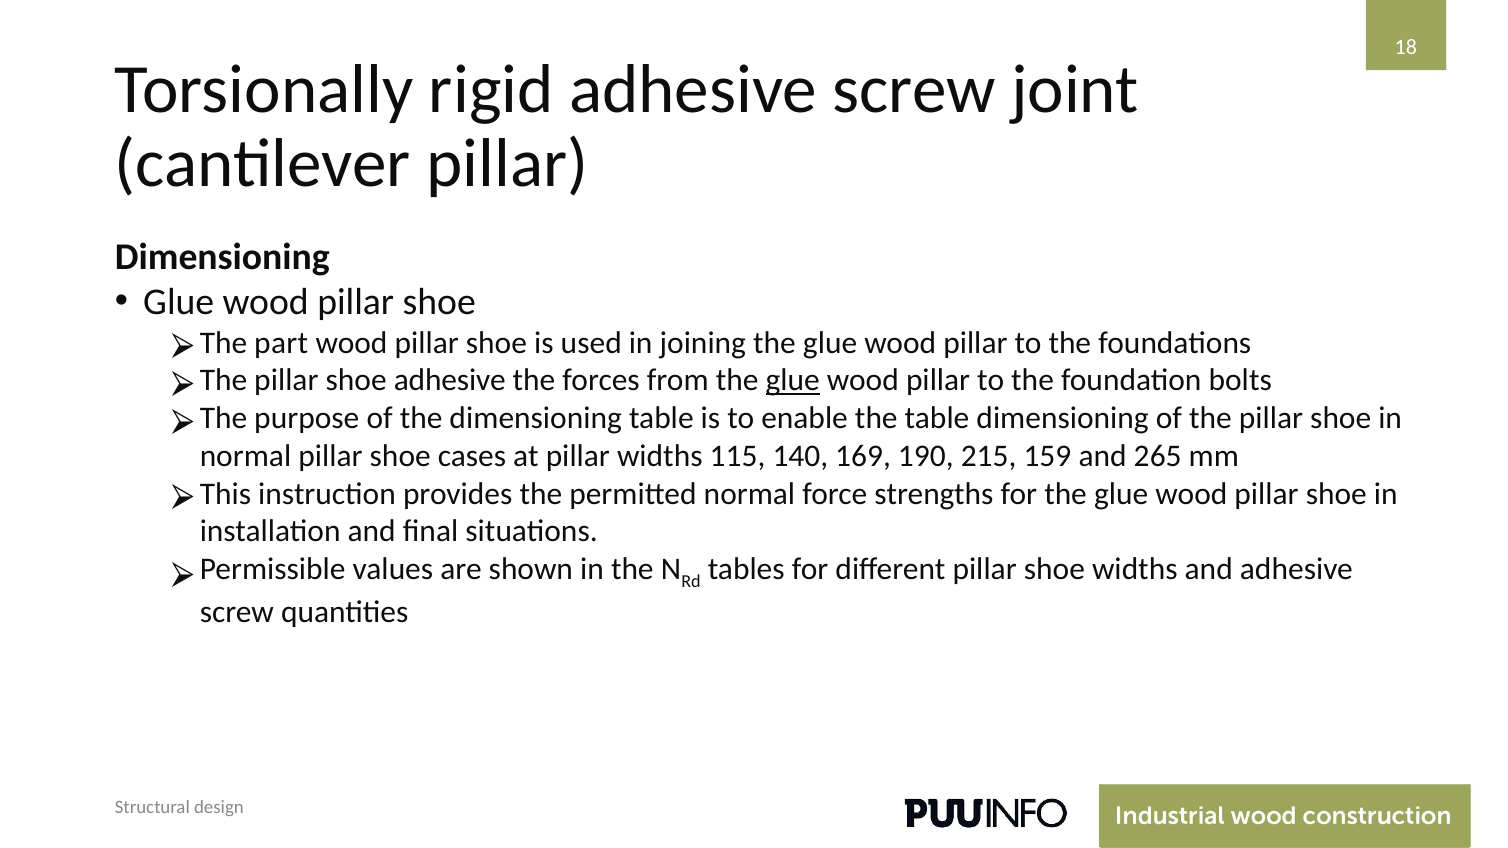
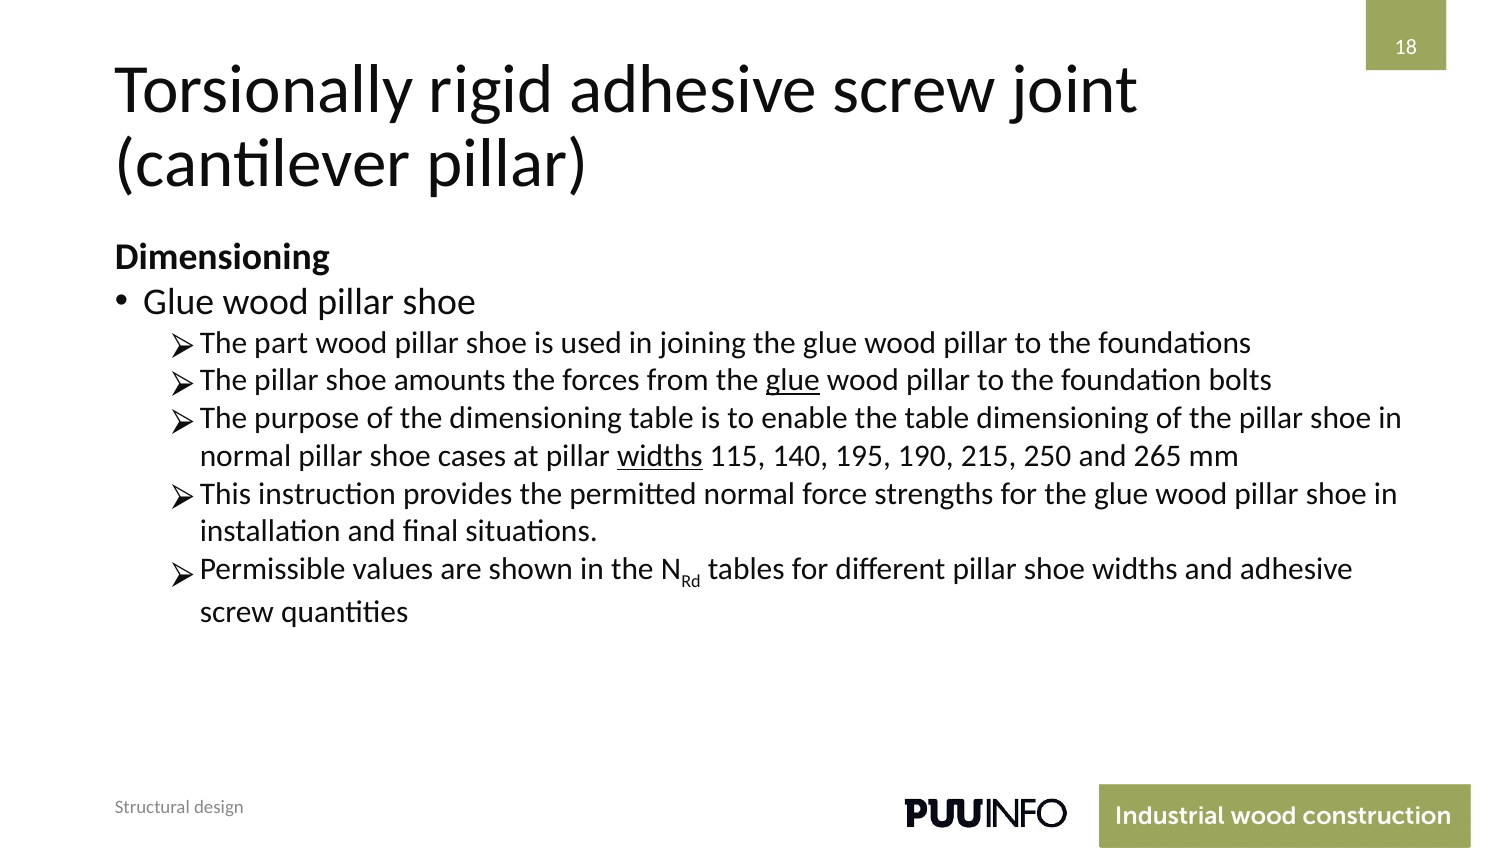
shoe adhesive: adhesive -> amounts (450, 381)
widths underline: none -> present (660, 456)
169: 169 -> 195 (863, 456)
159: 159 -> 250 (1047, 456)
